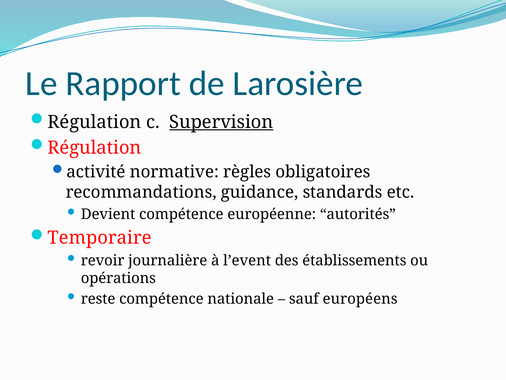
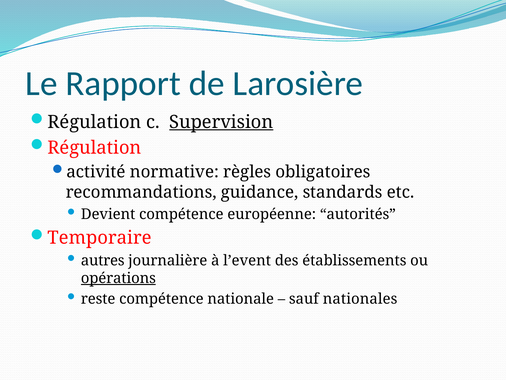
revoir: revoir -> autres (103, 260)
opérations underline: none -> present (118, 278)
européens: européens -> nationales (360, 299)
